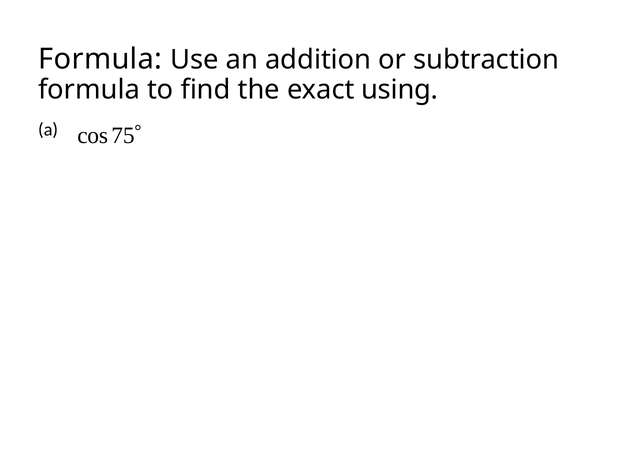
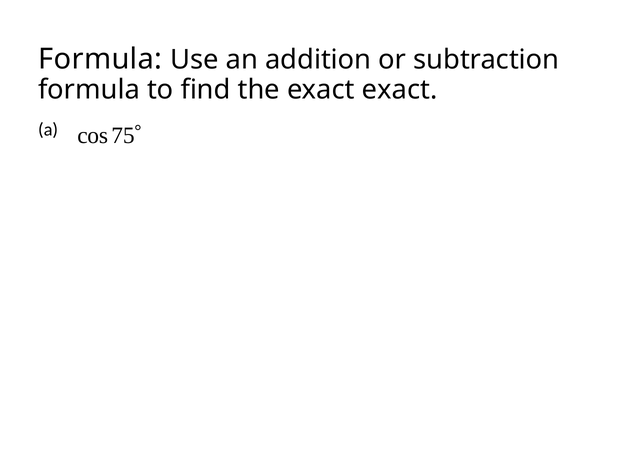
exact using: using -> exact (400, 90)
